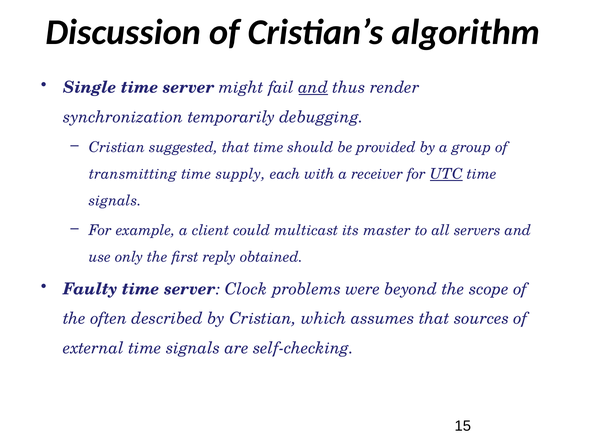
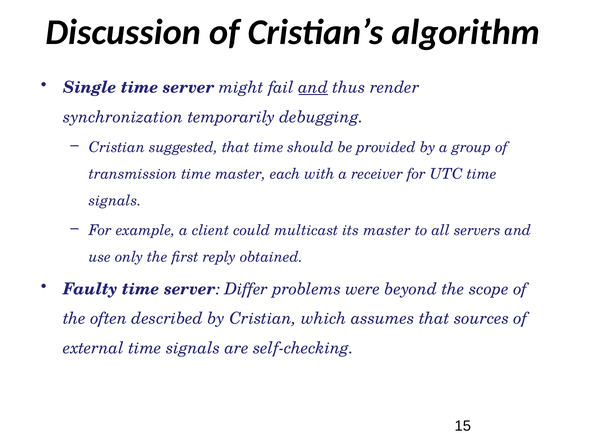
transmitting: transmitting -> transmission (133, 174)
time supply: supply -> master (241, 174)
UTC underline: present -> none (446, 174)
Clock: Clock -> Differ (246, 289)
